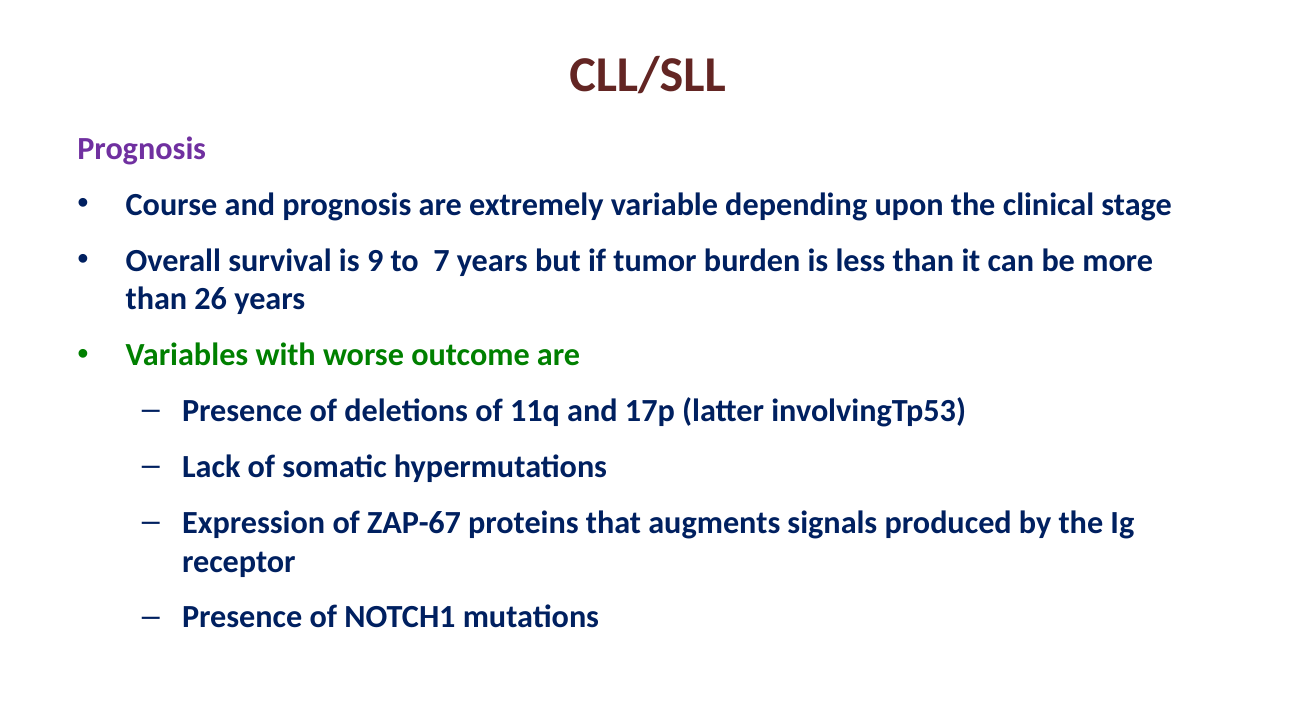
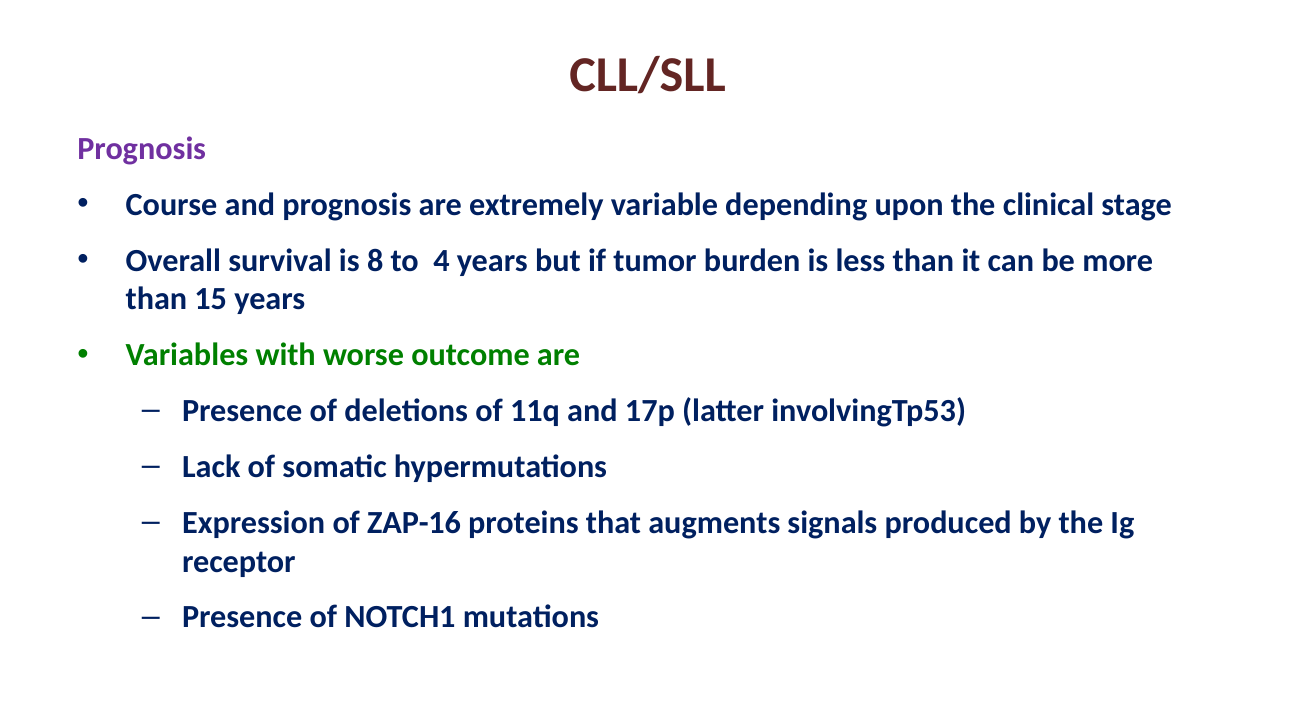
9: 9 -> 8 (375, 261)
7: 7 -> 4 (441, 261)
26: 26 -> 15 (211, 299)
ZAP-67: ZAP-67 -> ZAP-16 (414, 523)
